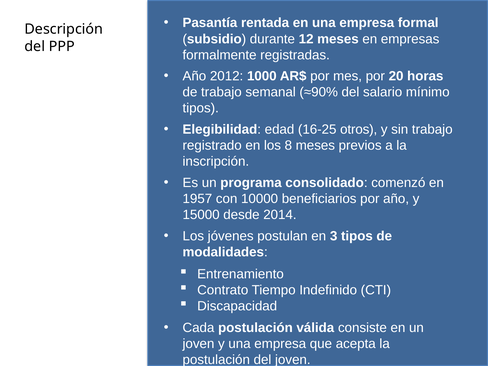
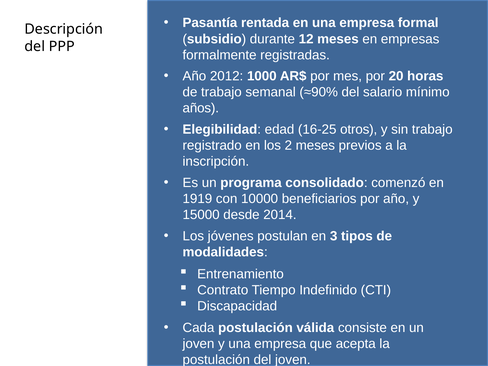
tipos: tipos -> años (201, 108)
8: 8 -> 2 (288, 146)
1957: 1957 -> 1919 (197, 199)
